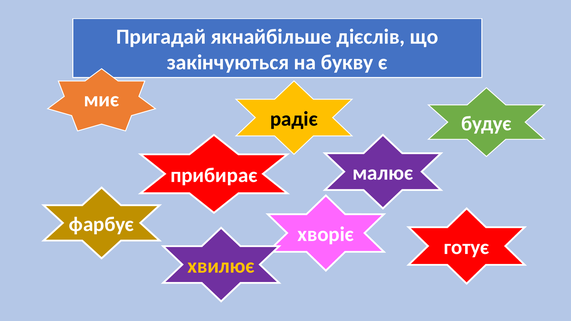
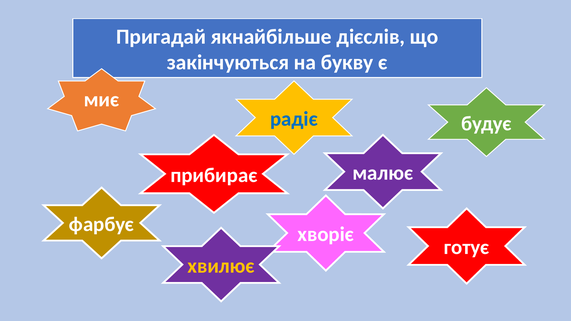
радіє colour: black -> blue (294, 119)
